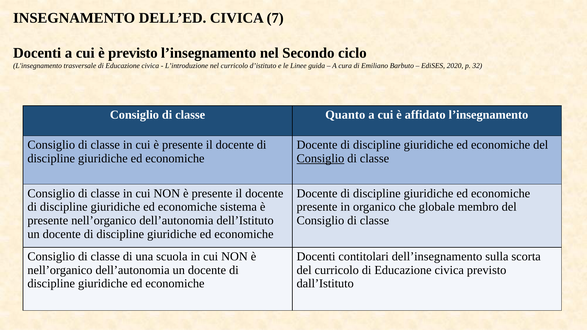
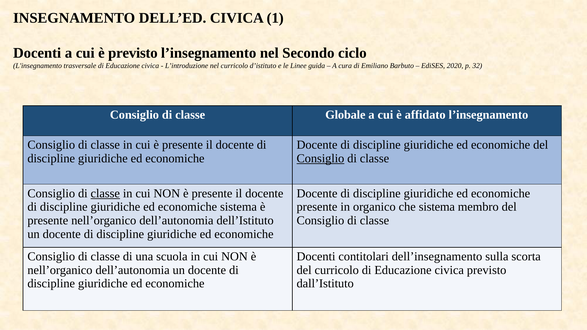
7: 7 -> 1 (275, 18)
Quanto: Quanto -> Globale (345, 115)
classe underline: none -> present (105, 193)
che globale: globale -> sistema (437, 207)
